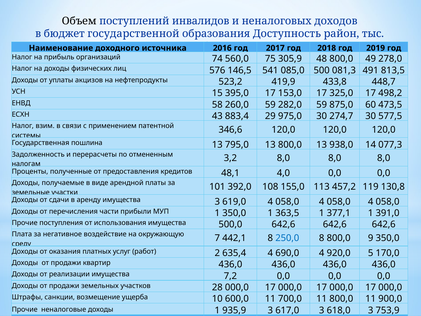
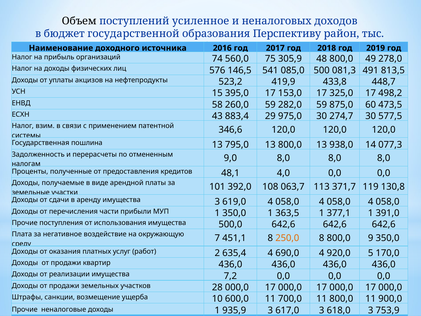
инвалидов: инвалидов -> усиленное (201, 21)
Доступность: Доступность -> Перспективу (287, 34)
3,2: 3,2 -> 9,0 (230, 158)
155,0: 155,0 -> 063,7 (293, 187)
457,2: 457,2 -> 371,7 (344, 187)
442,1: 442,1 -> 451,1 (234, 238)
250,0 colour: blue -> orange (287, 238)
